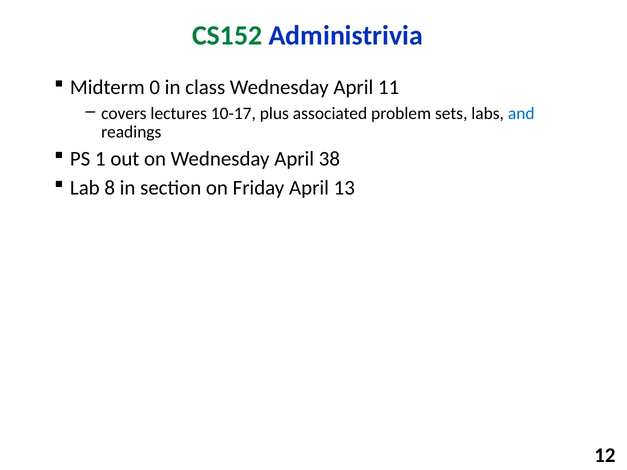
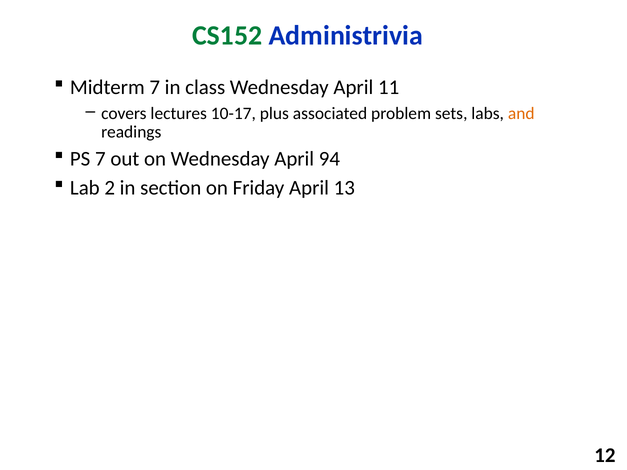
Midterm 0: 0 -> 7 (155, 87)
and colour: blue -> orange (521, 113)
PS 1: 1 -> 7 (100, 159)
38: 38 -> 94 (329, 159)
8: 8 -> 2 (110, 188)
